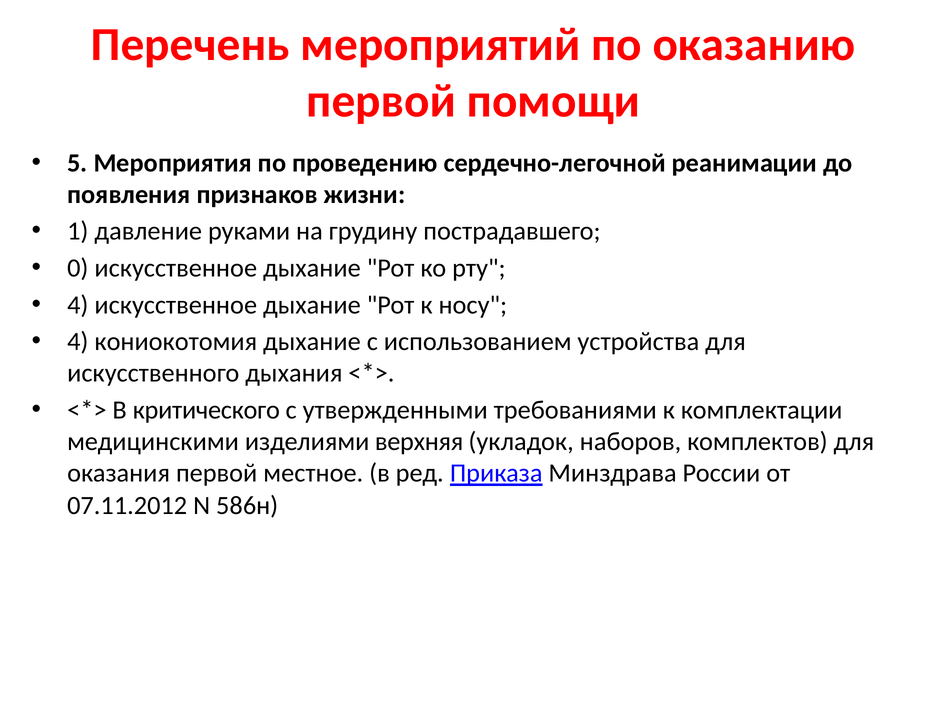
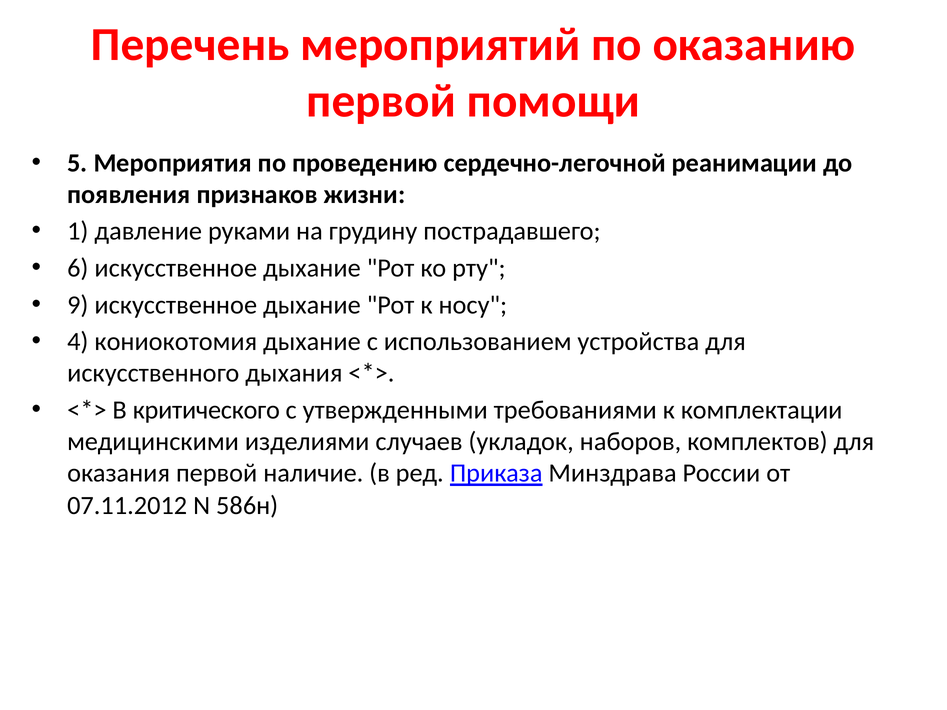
0: 0 -> 6 (78, 268)
4: 4 -> 9 (78, 305)
верхняя: верхняя -> случаев (419, 442)
местное: местное -> наличие (313, 473)
